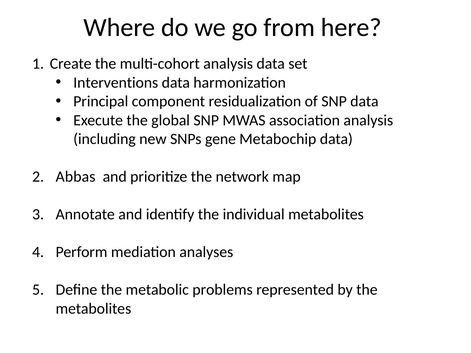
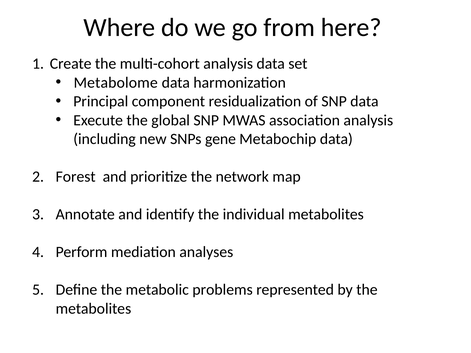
Interventions: Interventions -> Metabolome (116, 83)
Abbas: Abbas -> Forest (76, 177)
